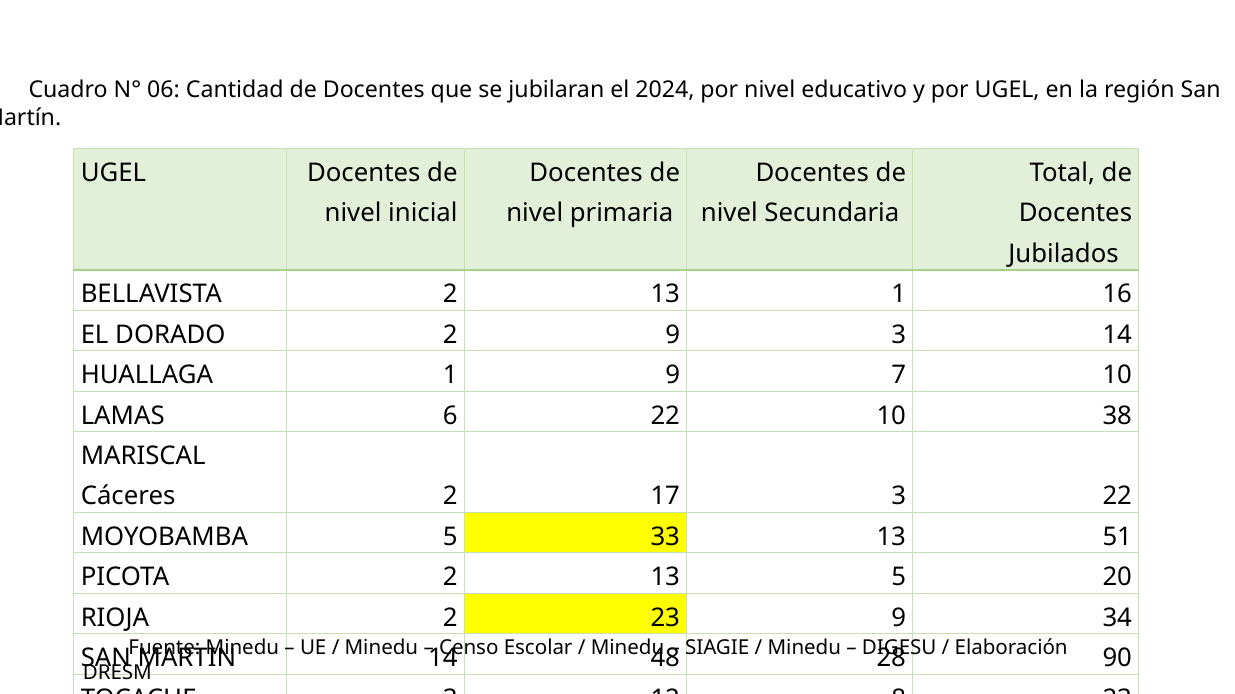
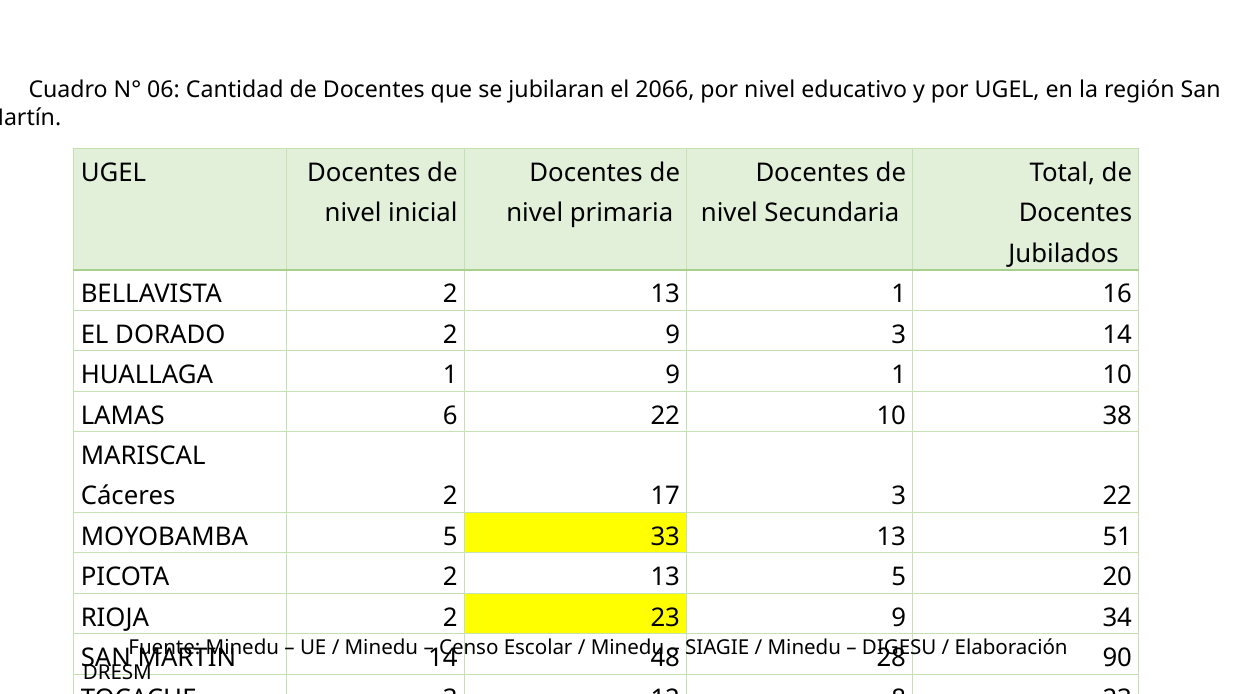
2024: 2024 -> 2066 (665, 90)
9 7: 7 -> 1 (899, 376)
